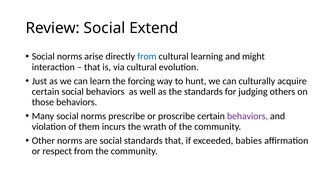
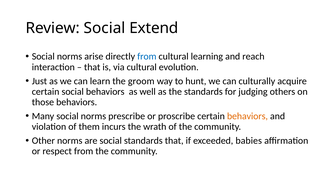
might: might -> reach (253, 57)
forcing: forcing -> groom (141, 81)
behaviors colour: purple -> orange (247, 116)
